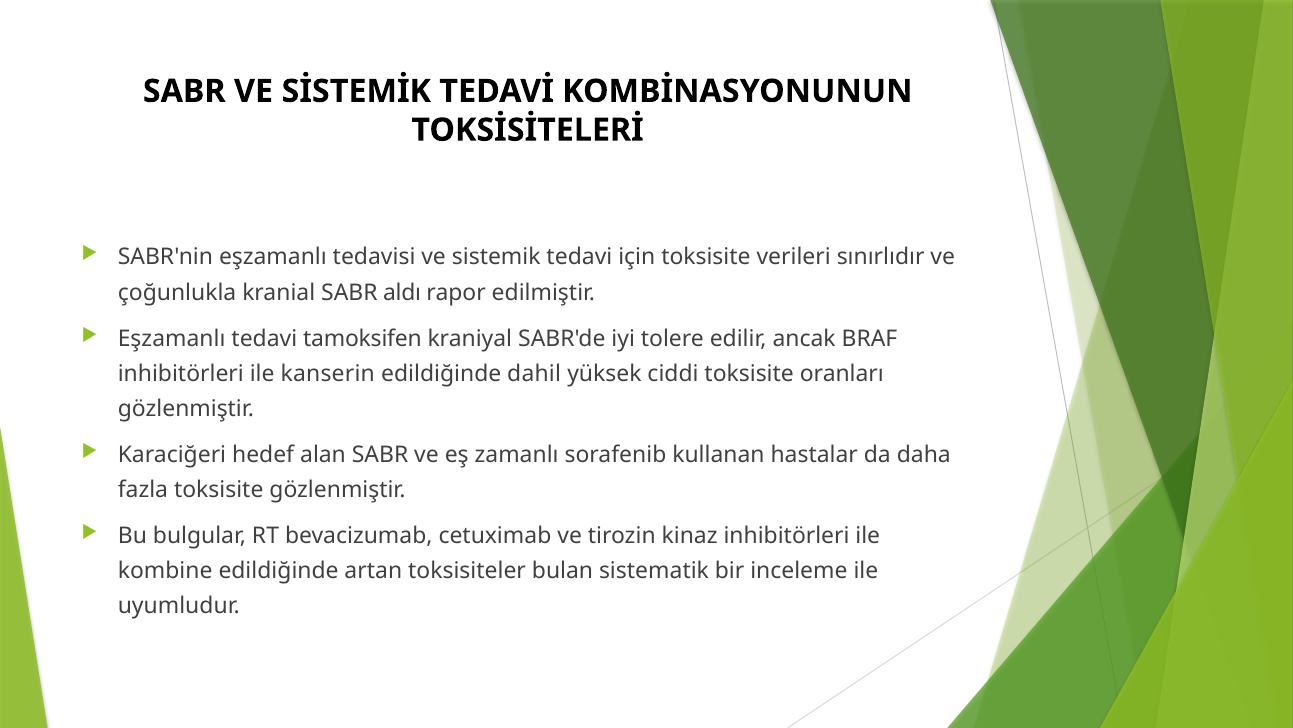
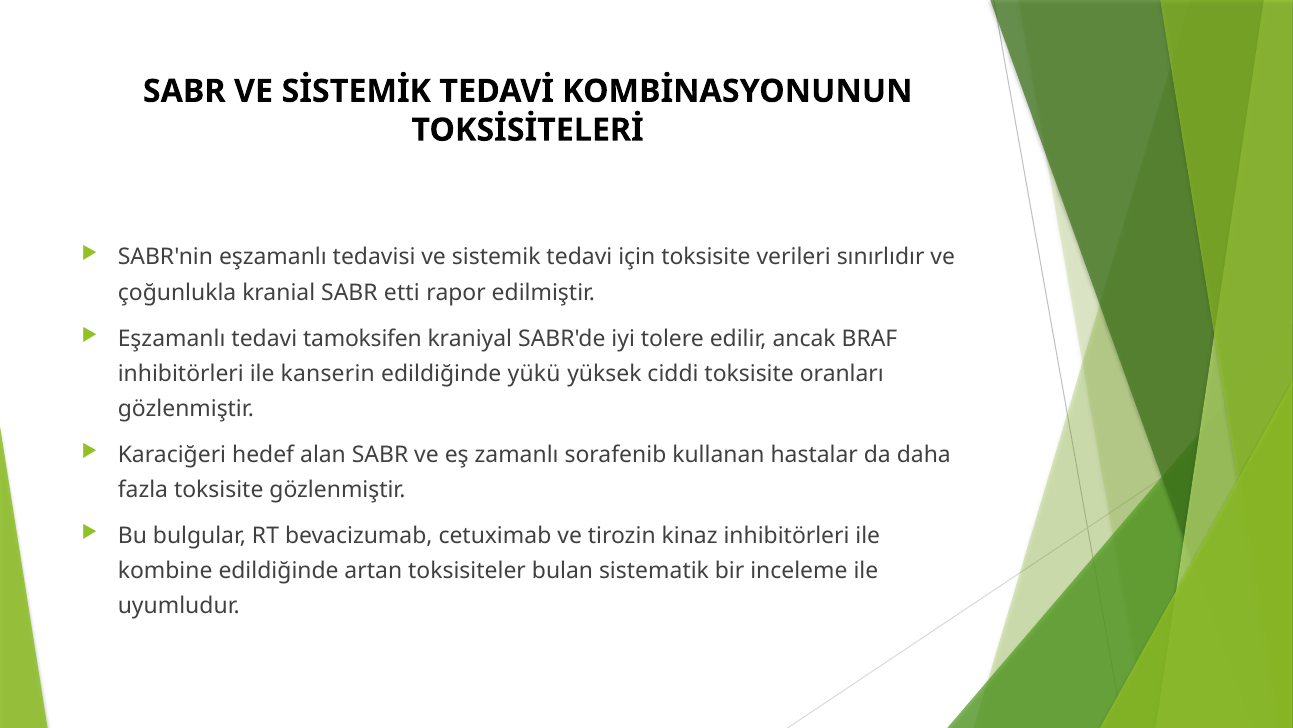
aldı: aldı -> etti (402, 292)
dahil: dahil -> yükü (534, 373)
